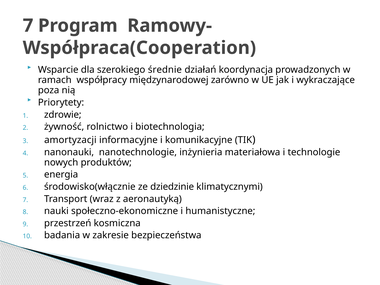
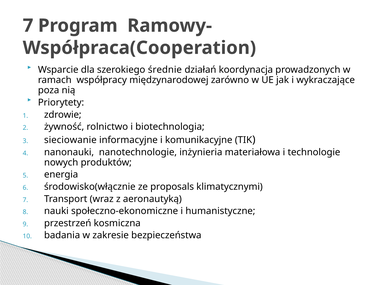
amortyzacji: amortyzacji -> sieciowanie (70, 140)
dziedzinie: dziedzinie -> proposals (172, 187)
